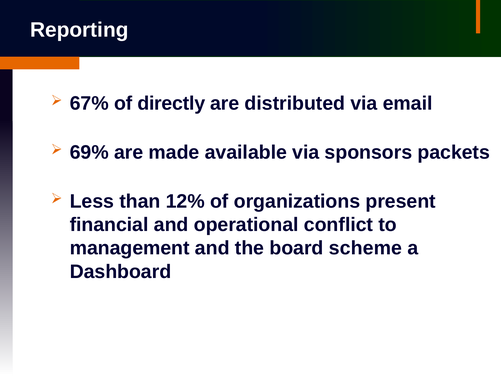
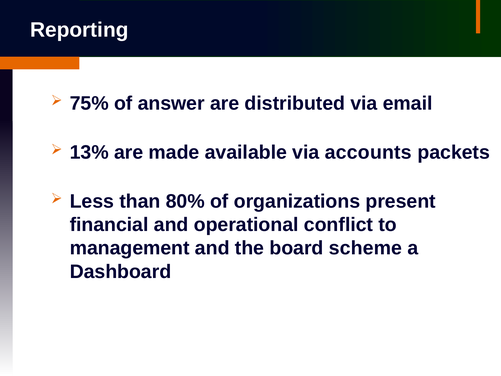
67%: 67% -> 75% (89, 103)
directly: directly -> answer (171, 103)
69%: 69% -> 13% (89, 152)
sponsors: sponsors -> accounts (368, 152)
12%: 12% -> 80% (185, 201)
